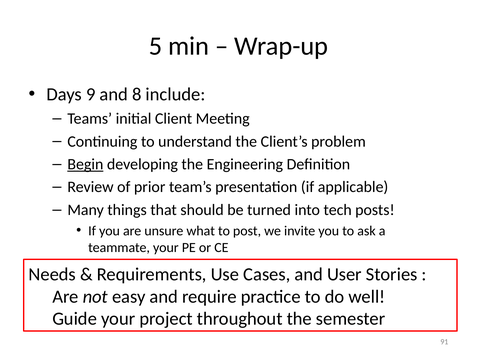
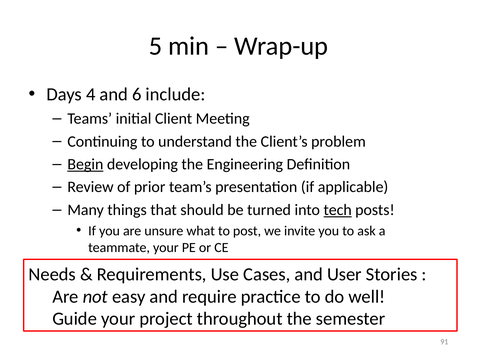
9: 9 -> 4 (91, 94)
8: 8 -> 6 (137, 94)
tech underline: none -> present (338, 210)
